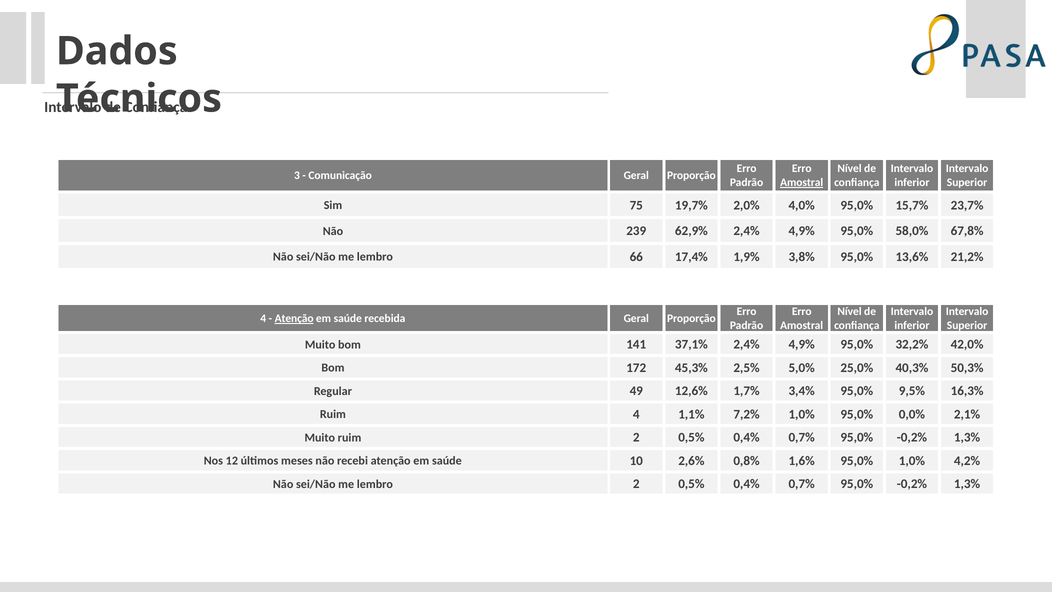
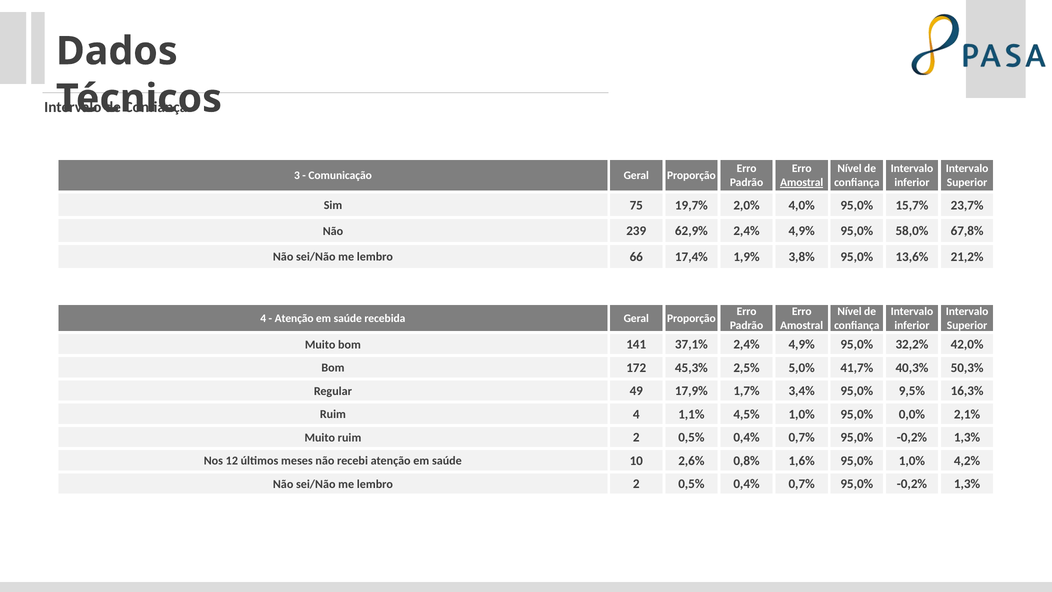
Atenção underline: present -> none (294, 318)
25,0%: 25,0% -> 41,7% (857, 368)
12,6%: 12,6% -> 17,9% (691, 391)
7,2%: 7,2% -> 4,5% (747, 414)
